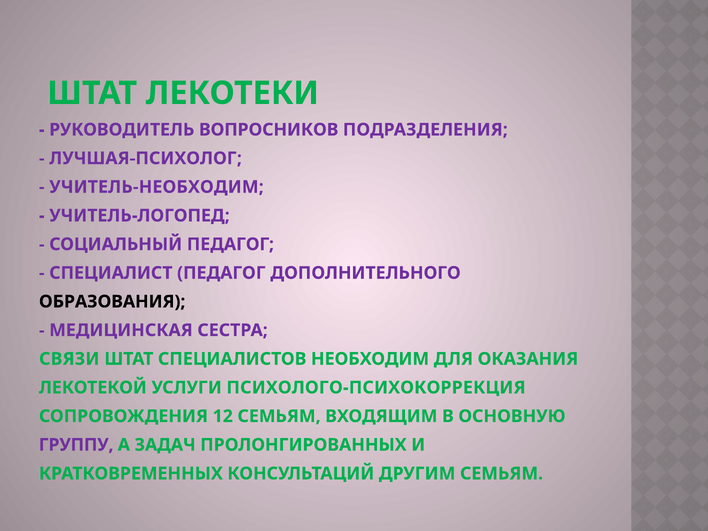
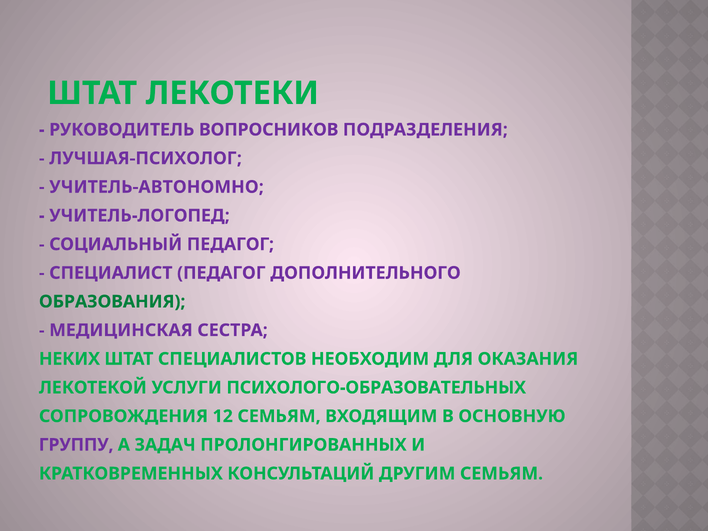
УЧИТЕЛЬ-НЕОБХОДИМ: УЧИТЕЛЬ-НЕОБХОДИМ -> УЧИТЕЛЬ-АВТОНОМНО (156, 187)
ОБРАЗОВАНИЯ colour: black -> green (112, 302)
СВЯЗИ: СВЯЗИ -> НЕКИХ (69, 359)
ПСИХОЛОГО-ПСИХОКОРРЕКЦИЯ: ПСИХОЛОГО-ПСИХОКОРРЕКЦИЯ -> ПСИХОЛОГО-ОБРАЗОВАТЕЛЬНЫХ (376, 388)
